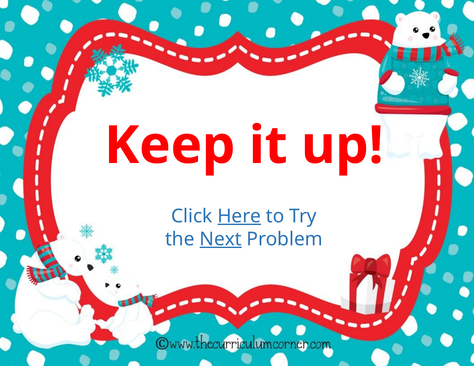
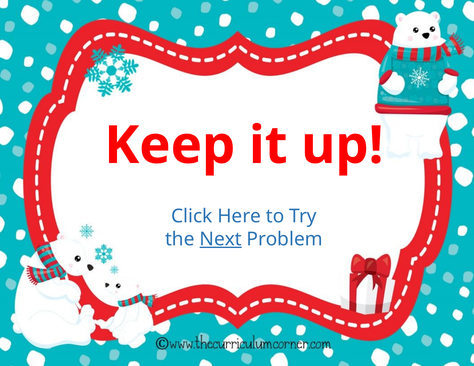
Here underline: present -> none (239, 216)
